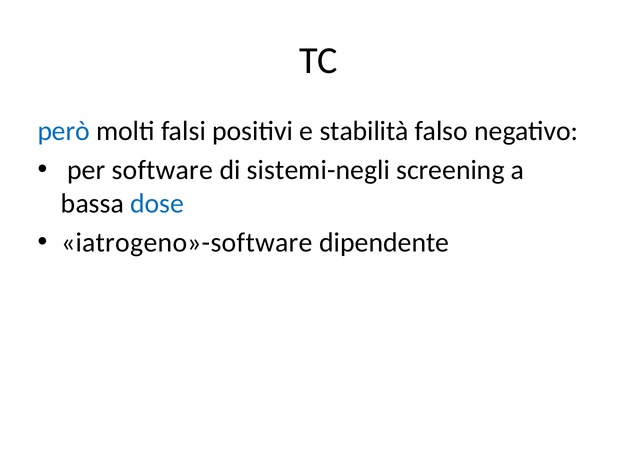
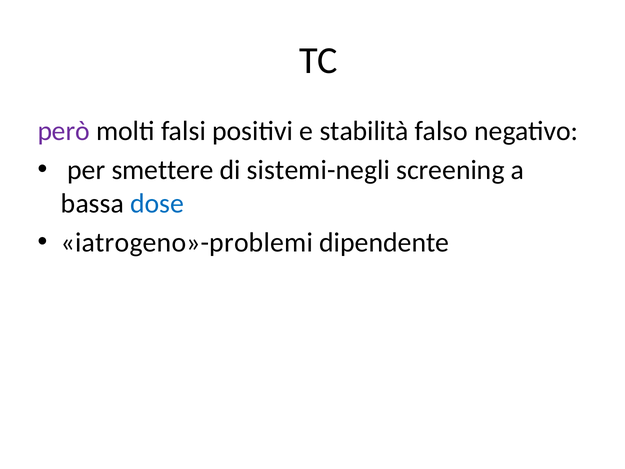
però colour: blue -> purple (64, 131)
software: software -> smettere (163, 170)
iatrogeno»-software: iatrogeno»-software -> iatrogeno»-problemi (187, 242)
